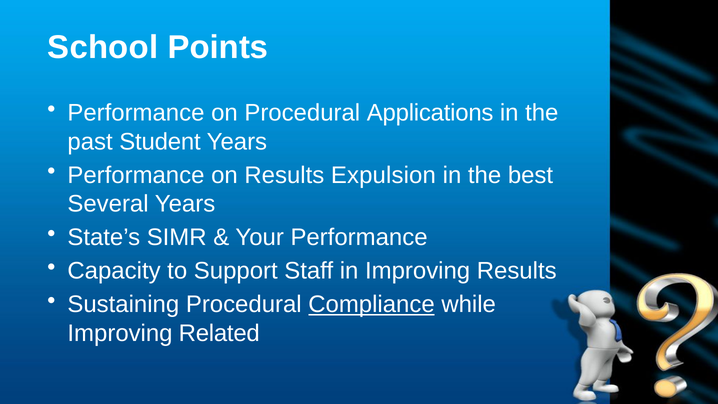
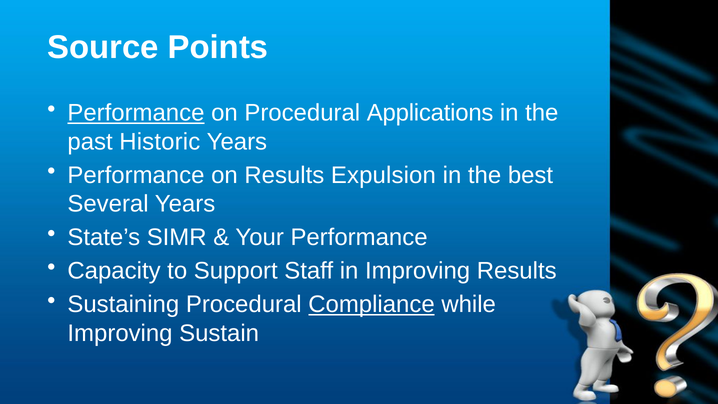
School: School -> Source (103, 47)
Performance underline: none -> present (136, 113)
Student: Student -> Historic (160, 142)
Related: Related -> Sustain (219, 333)
